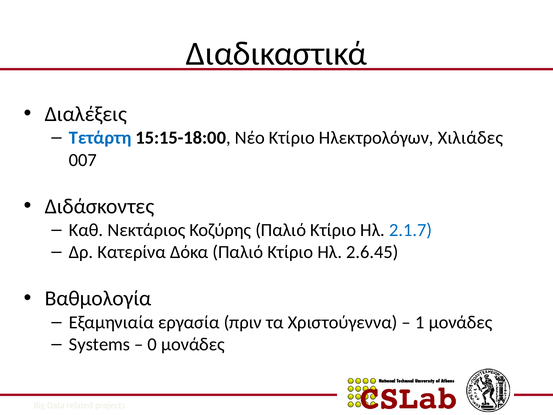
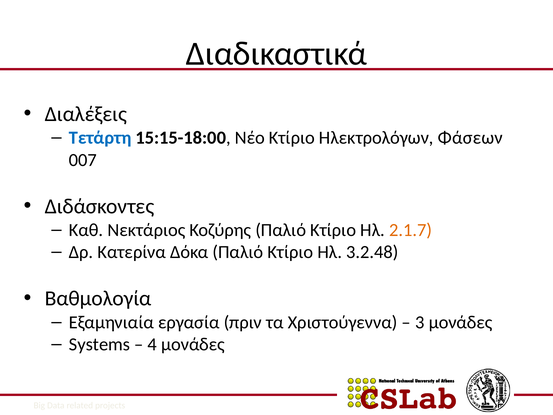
Χιλιάδες: Χιλιάδες -> Φάσεων (470, 138)
2.1.7 colour: blue -> orange (411, 230)
2.6.45: 2.6.45 -> 3.2.48 (372, 252)
1: 1 -> 3 (420, 322)
0: 0 -> 4 (152, 344)
